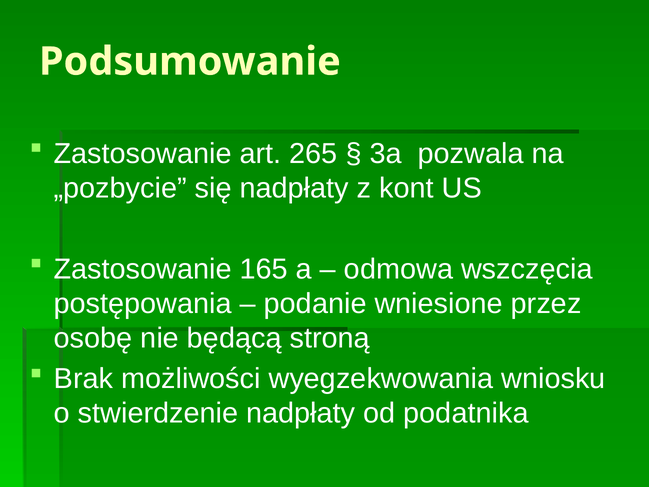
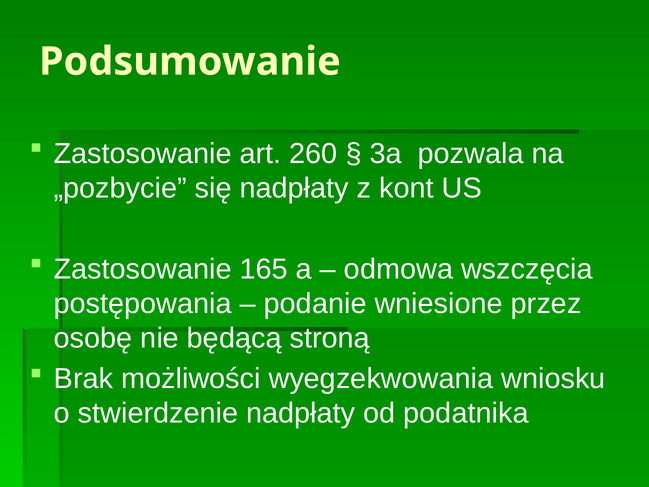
265: 265 -> 260 (313, 153)
